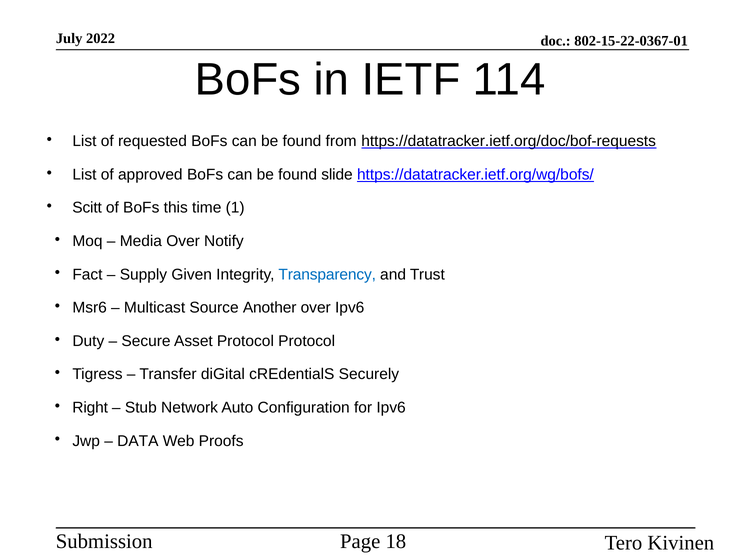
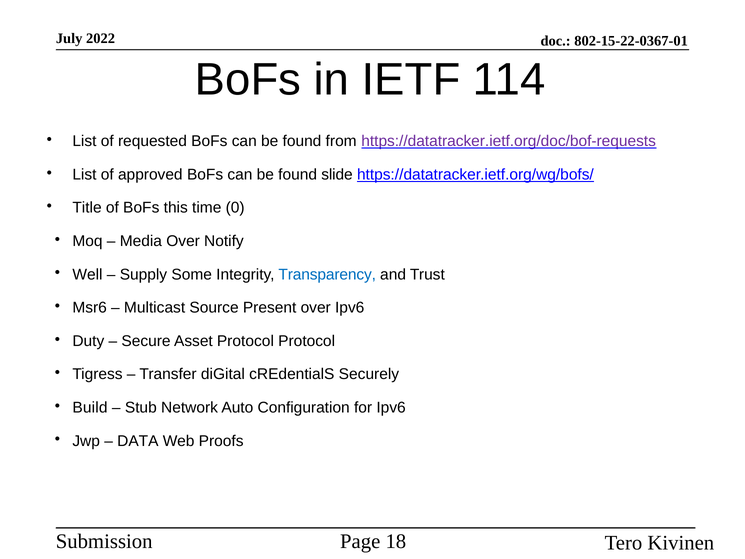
https://datatracker.ietf.org/doc/bof-requests colour: black -> purple (509, 141)
Scitt: Scitt -> Title (87, 208)
1: 1 -> 0 (235, 208)
Fact: Fact -> Well (87, 274)
Given: Given -> Some (192, 274)
Another: Another -> Present (270, 308)
Right: Right -> Build (90, 407)
